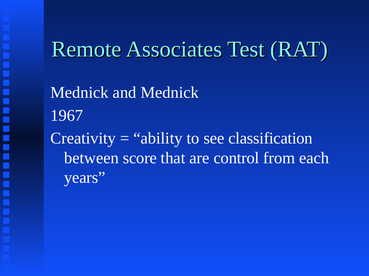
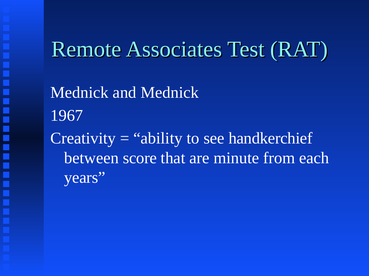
classification: classification -> handkerchief (271, 139)
control: control -> minute (236, 158)
